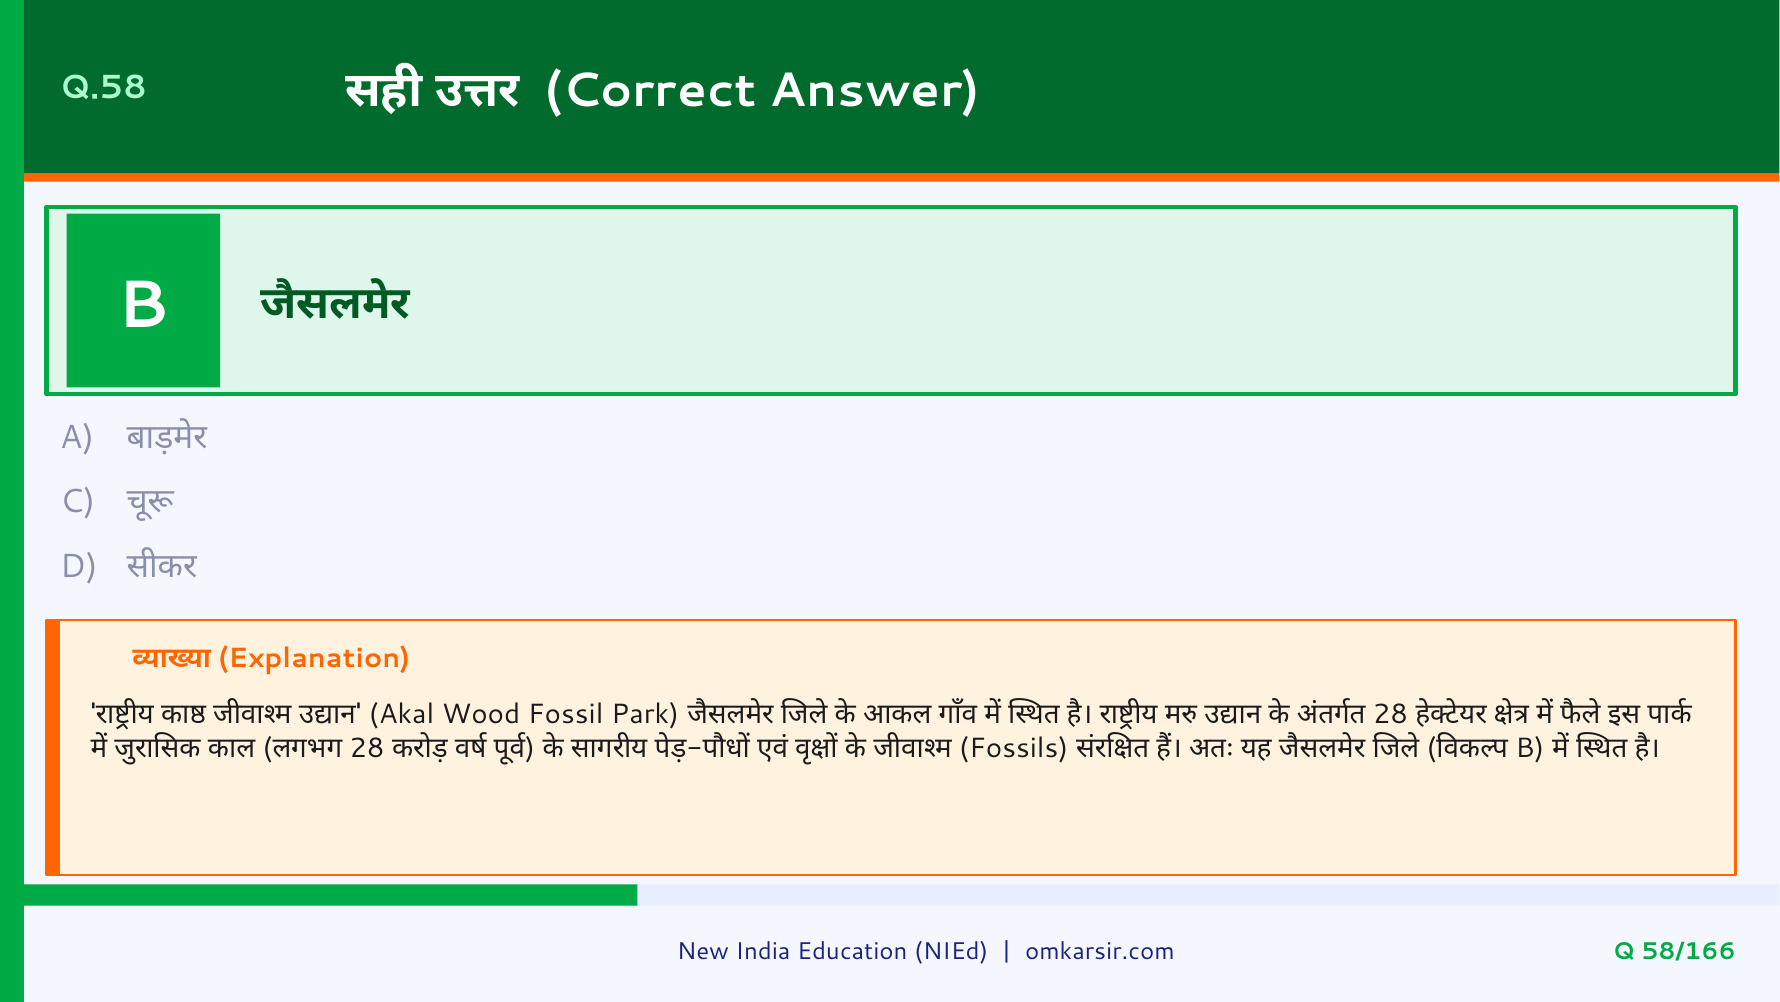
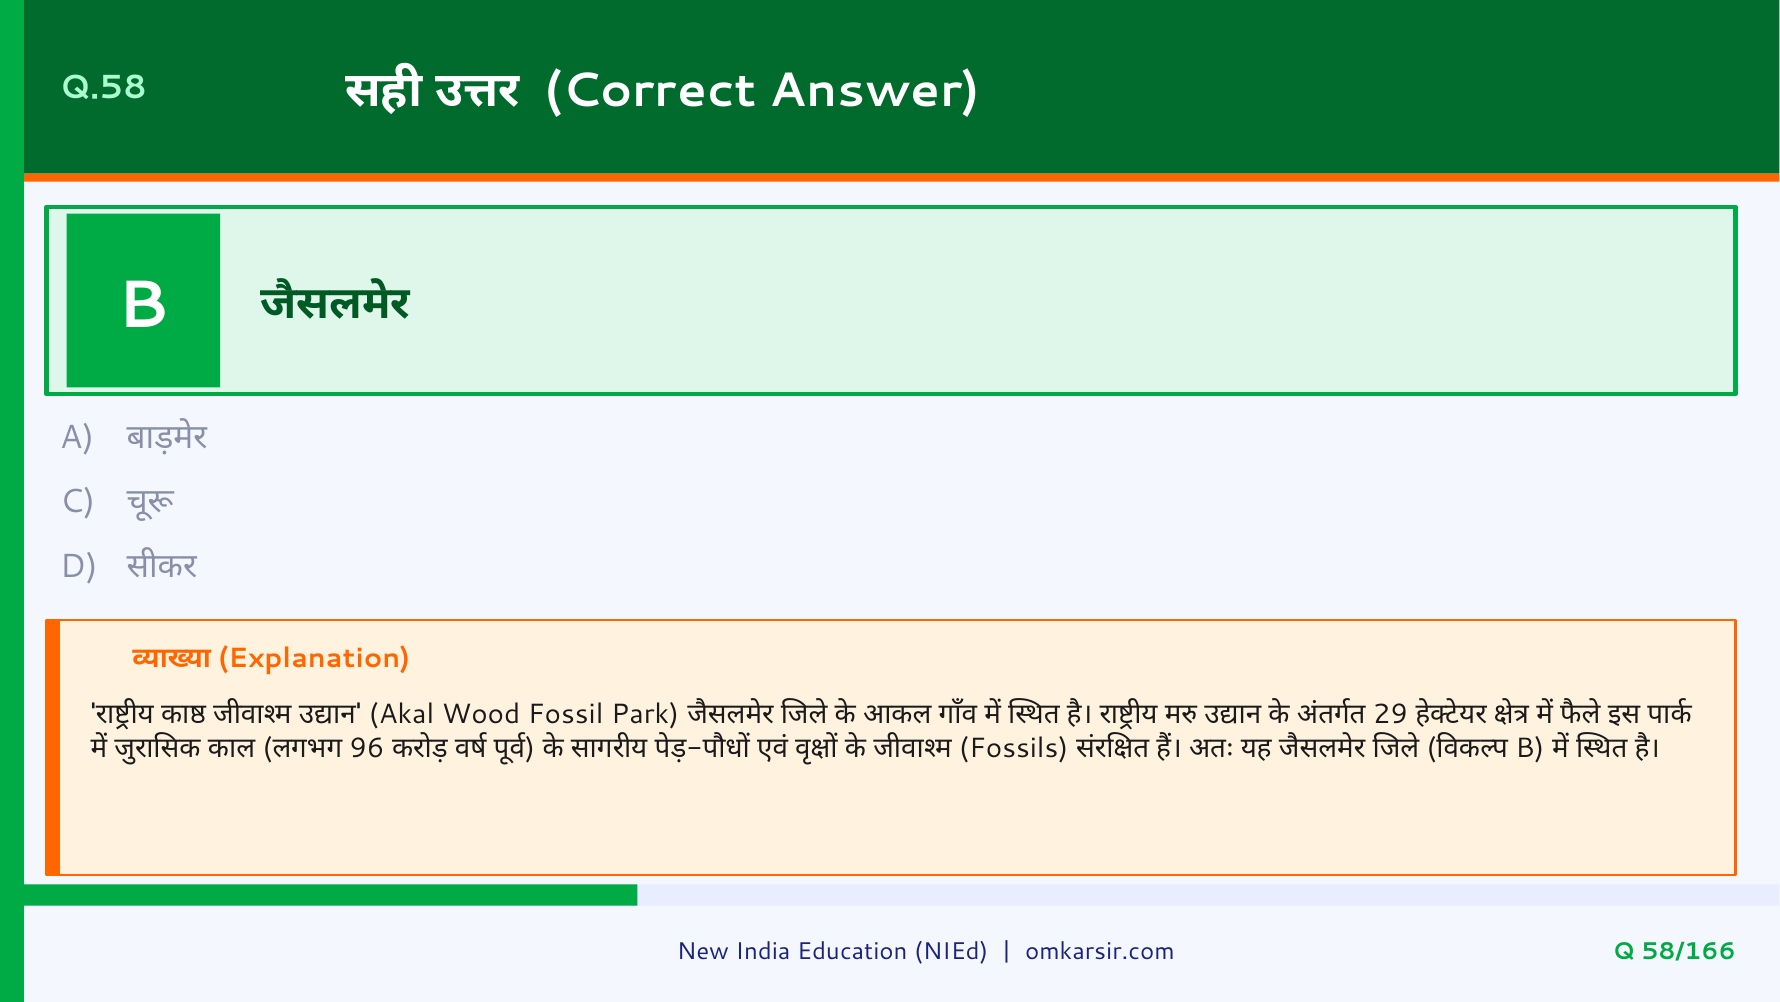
28: 28 -> 29 (1390, 714)
28: 28 -> 96 (367, 747)
